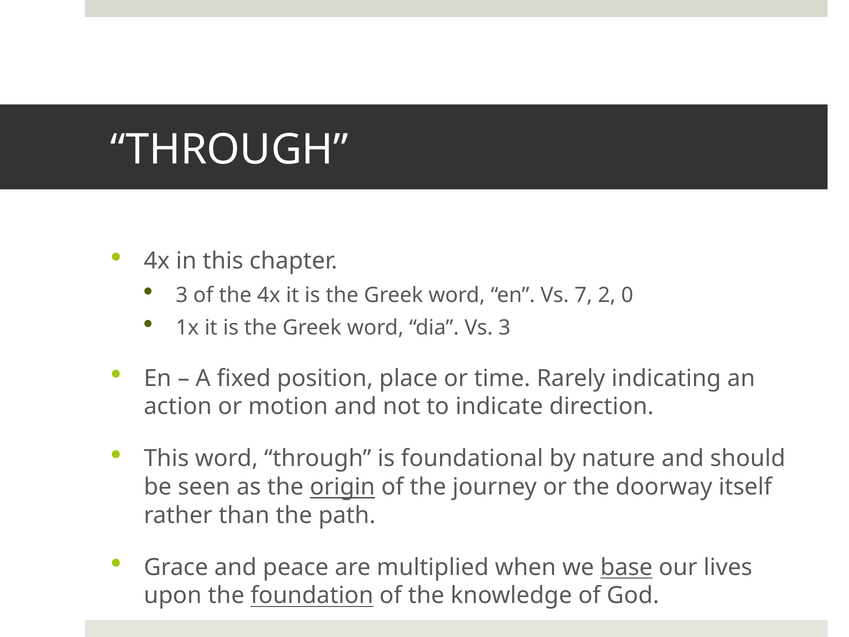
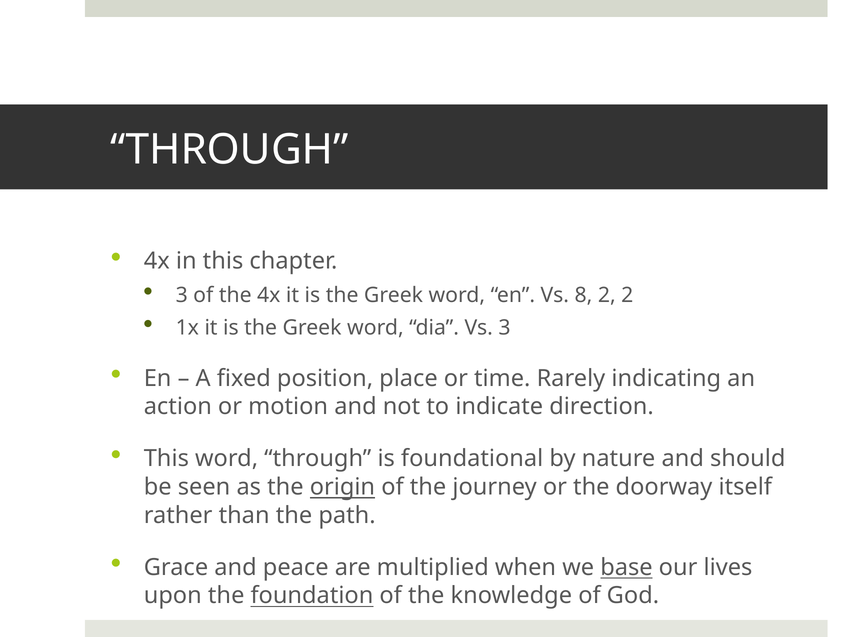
7: 7 -> 8 (583, 295)
2 0: 0 -> 2 (627, 295)
